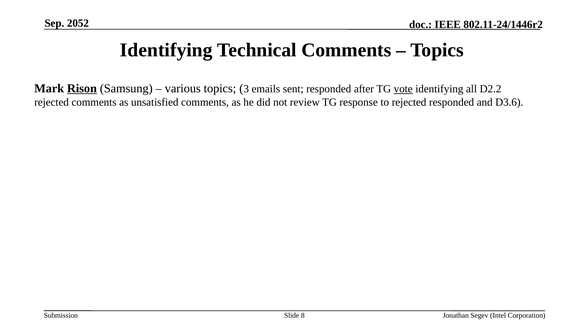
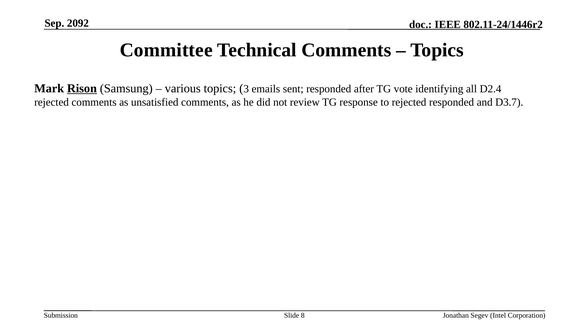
2052: 2052 -> 2092 (78, 23)
Identifying: Identifying -> Committee (166, 50)
vote underline: present -> none (403, 89)
D2.2: D2.2 -> D2.4 (491, 89)
D3.6: D3.6 -> D3.7 (509, 102)
